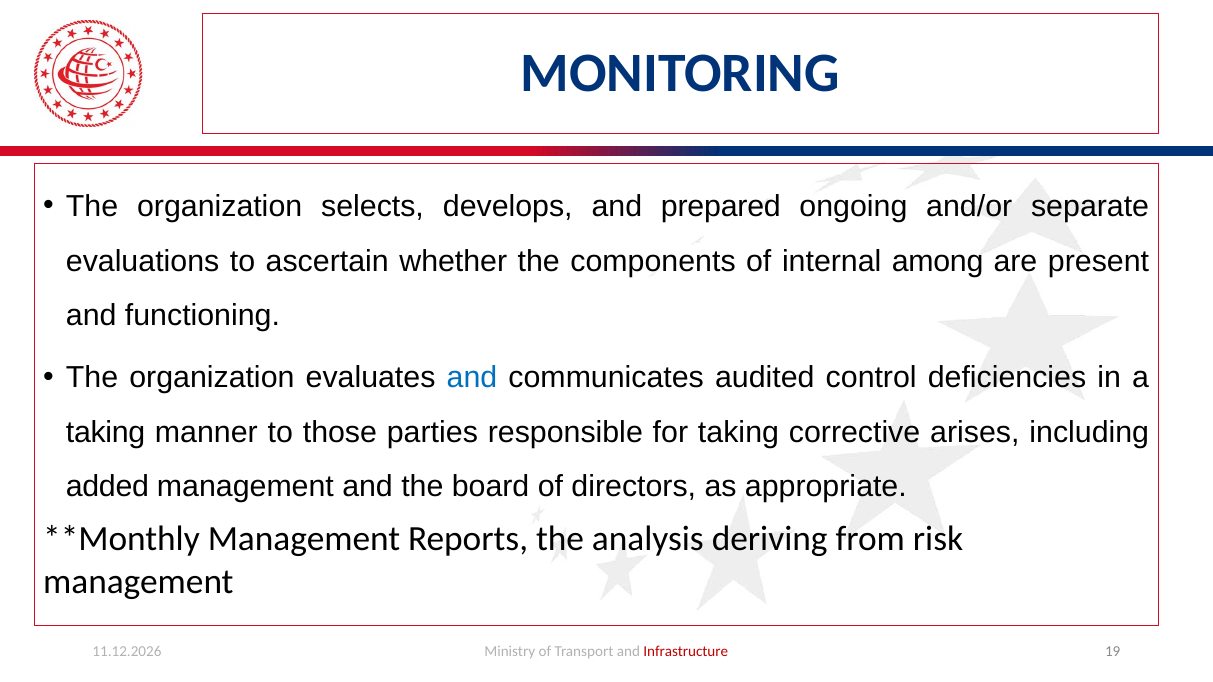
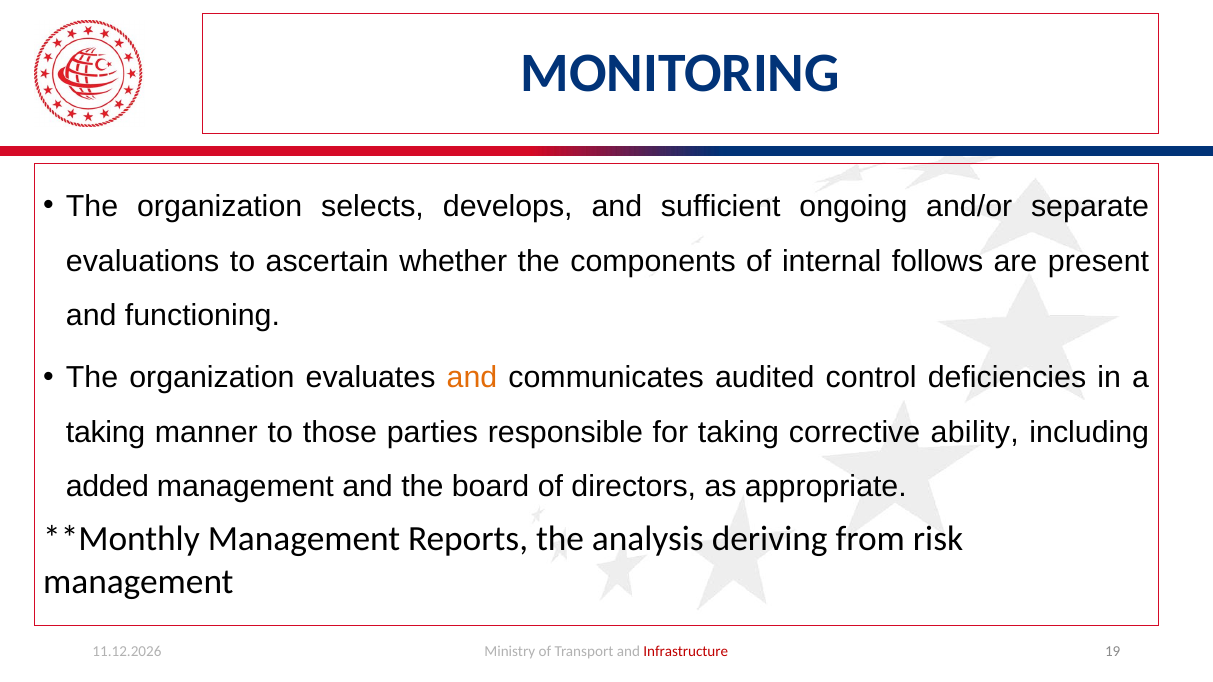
prepared: prepared -> sufficient (721, 207)
among: among -> follows (938, 261)
and colour: blue -> orange (472, 378)
arises: arises -> ability (975, 433)
